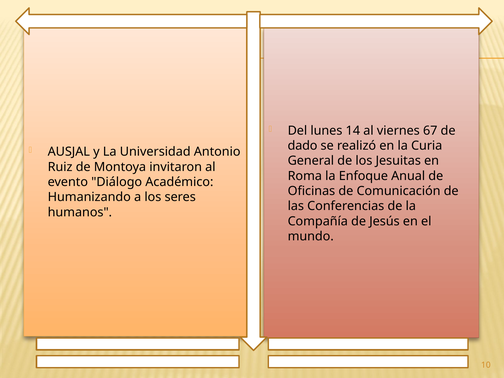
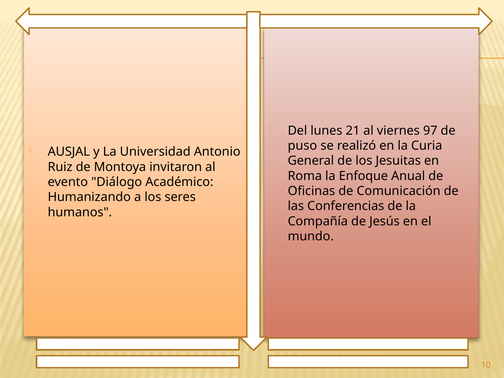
14: 14 -> 21 (353, 131)
67: 67 -> 97 (430, 131)
dado: dado -> puso (302, 146)
